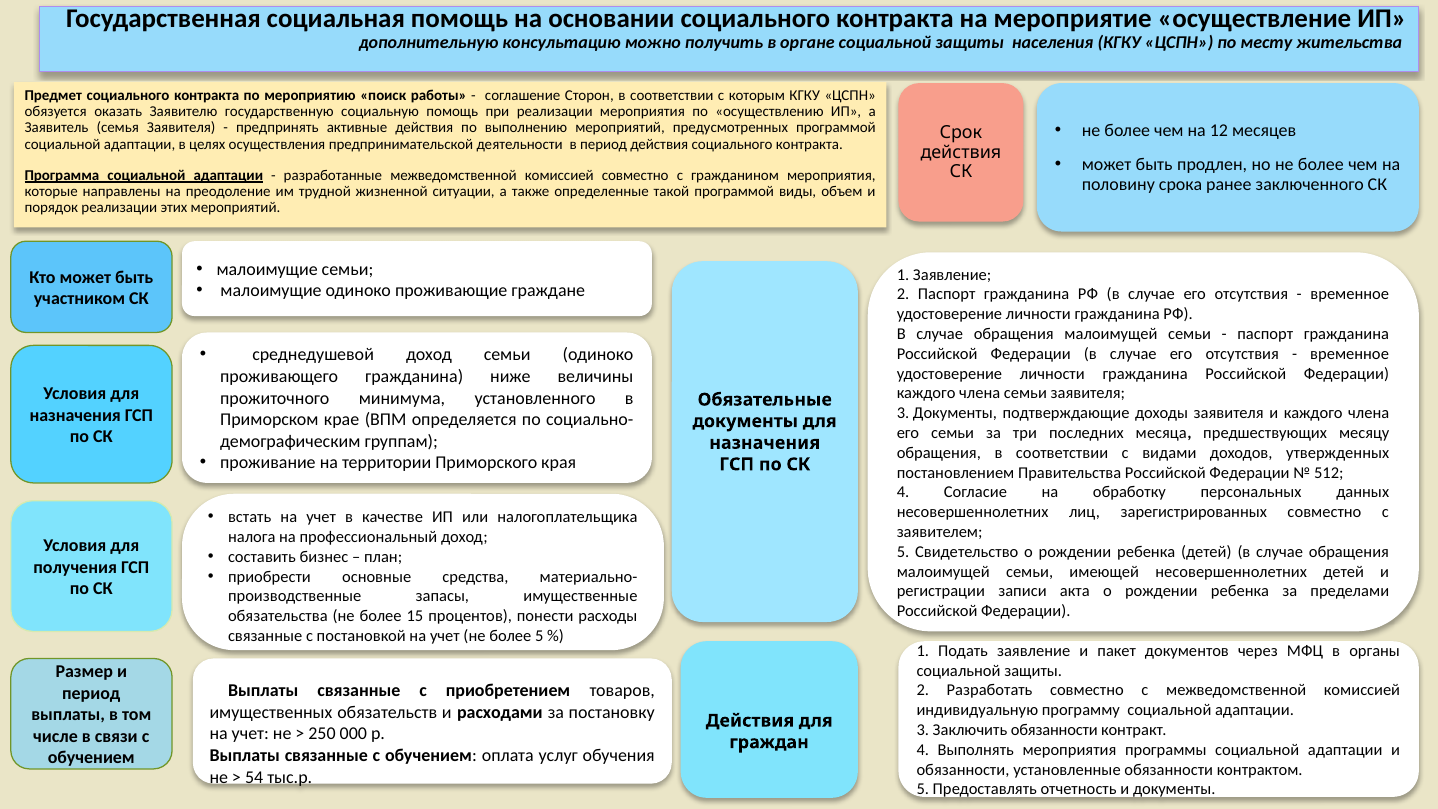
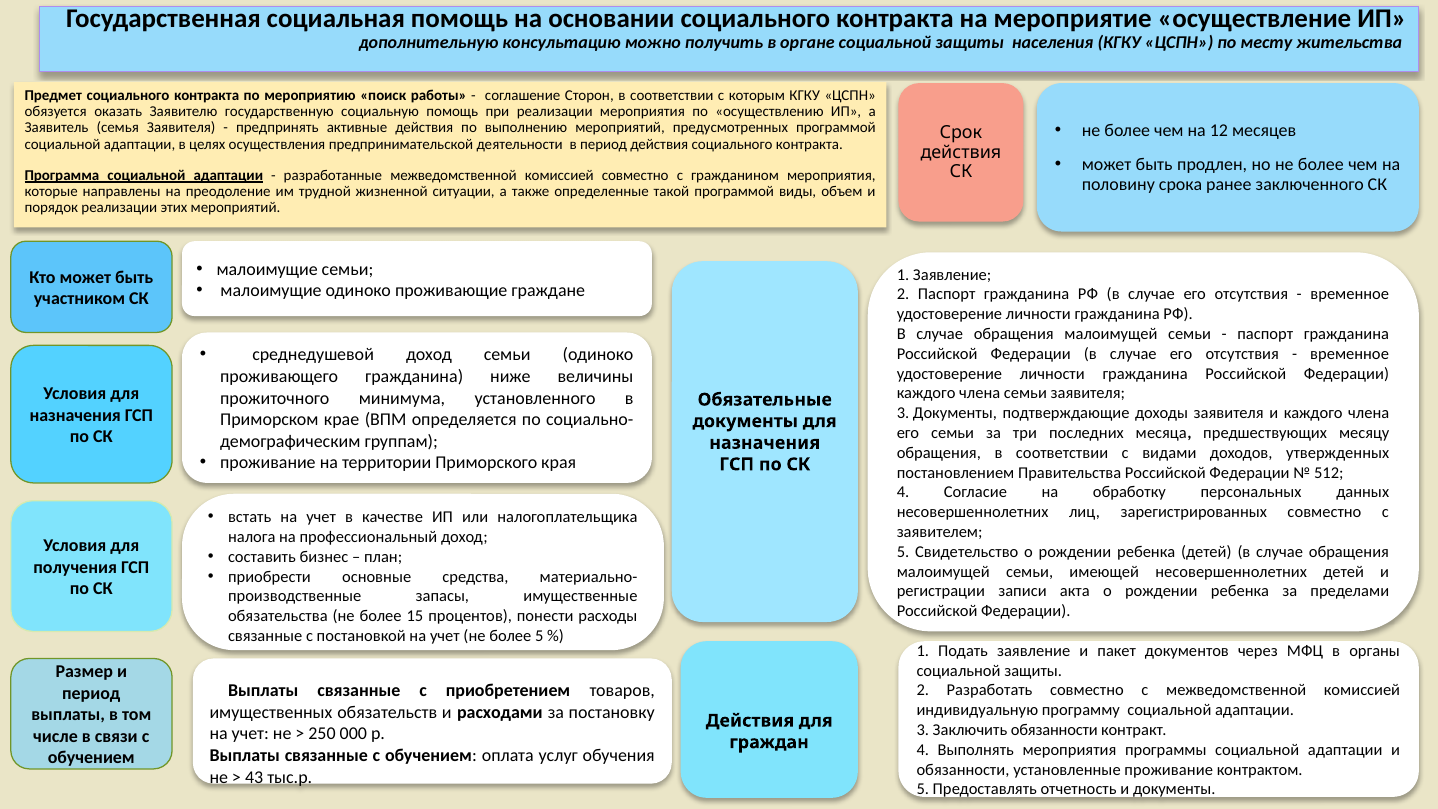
установленные обязанности: обязанности -> проживание (1169, 770)
54: 54 -> 43 (254, 777)
